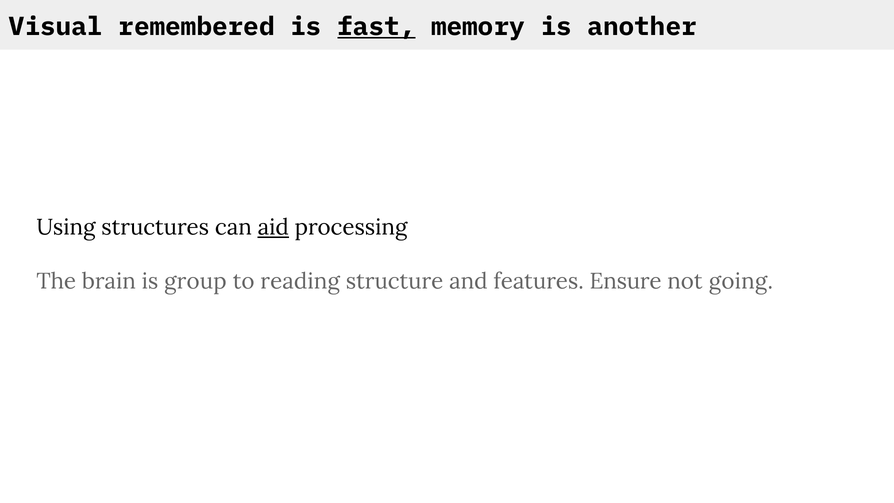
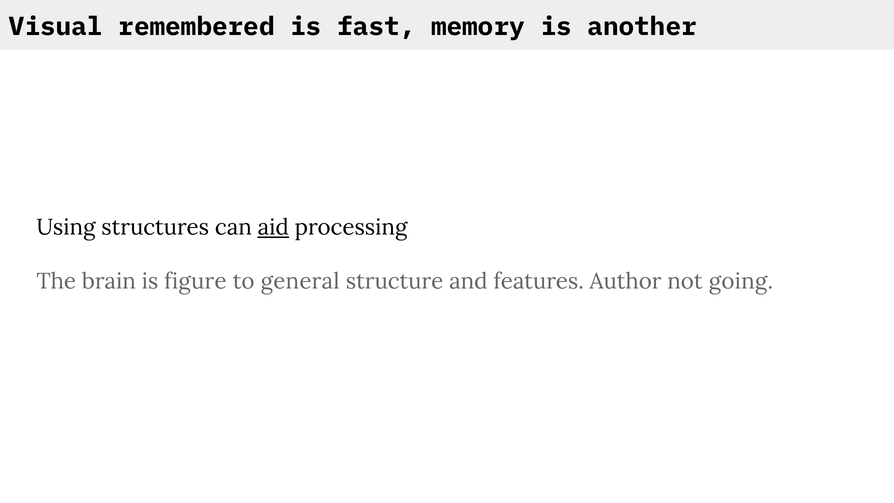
fast underline: present -> none (376, 26)
group: group -> figure (195, 281)
reading: reading -> general (300, 281)
Ensure: Ensure -> Author (626, 281)
